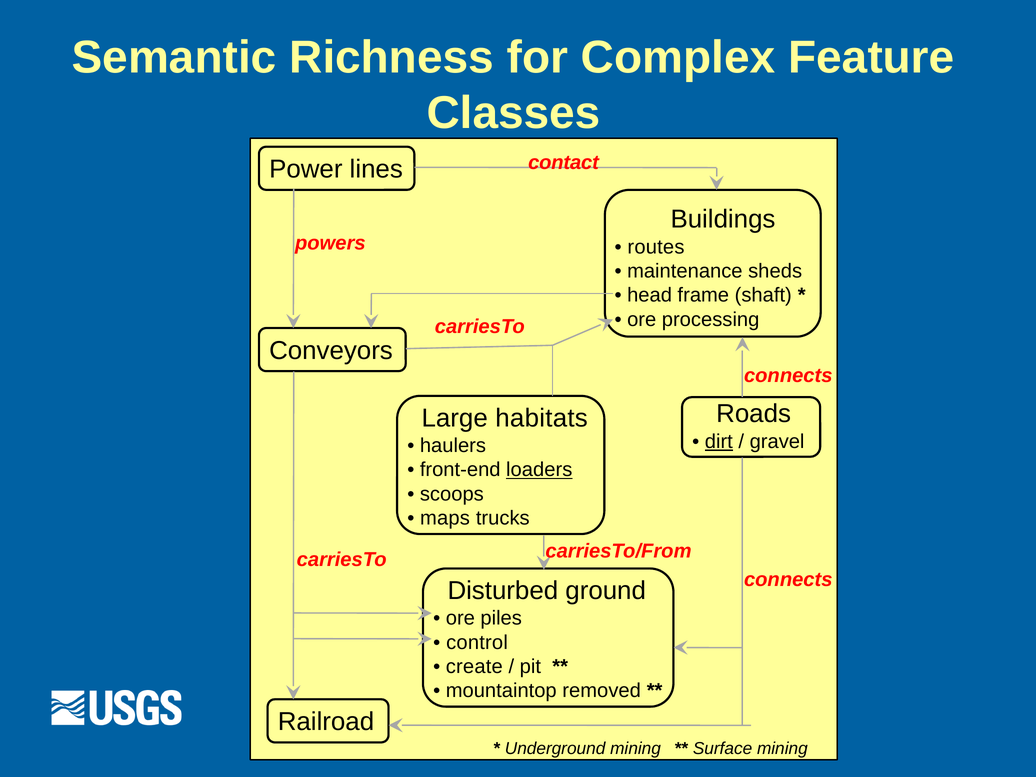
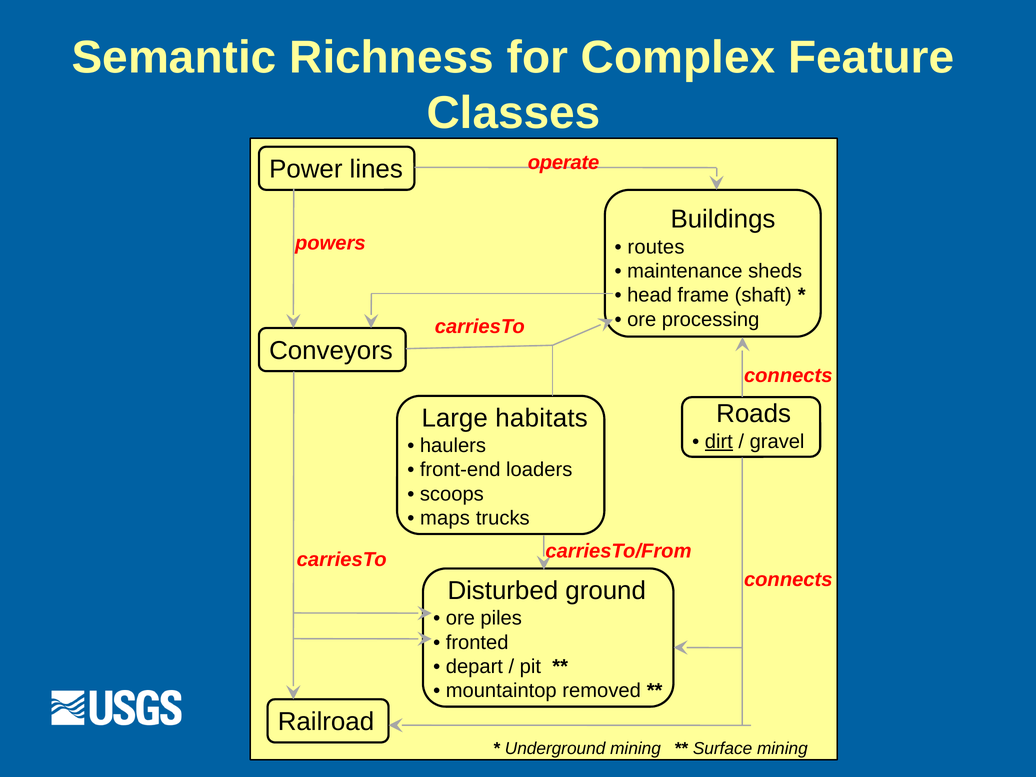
contact: contact -> operate (564, 162)
loaders underline: present -> none (539, 470)
control: control -> fronted (477, 642)
create: create -> depart (474, 667)
